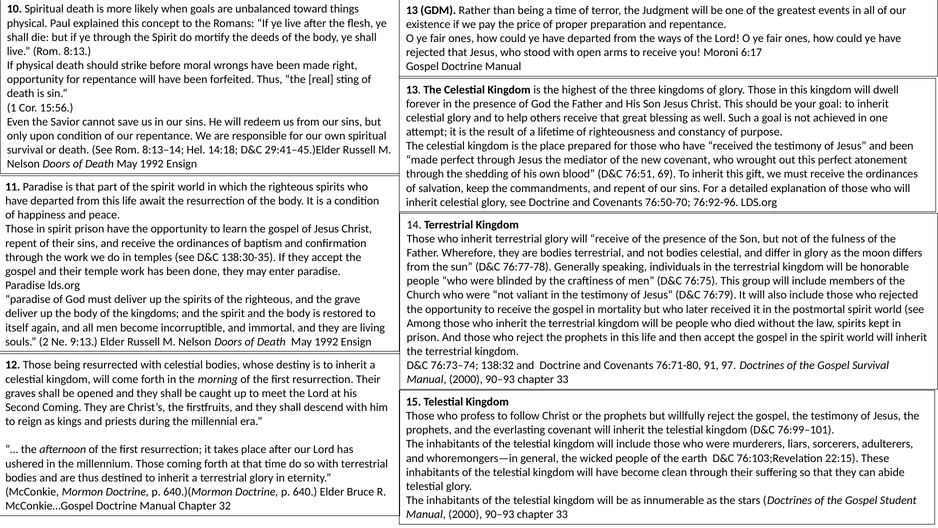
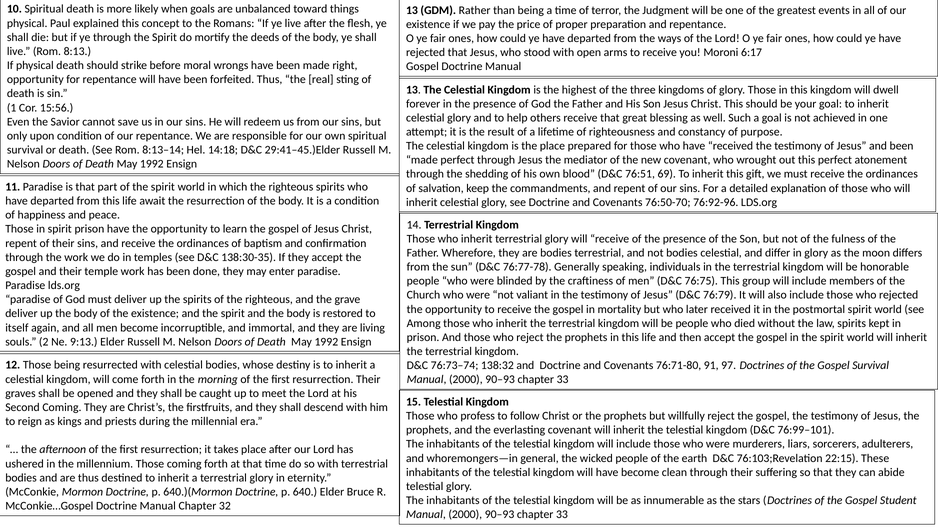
the kingdoms: kingdoms -> existence (155, 313)
